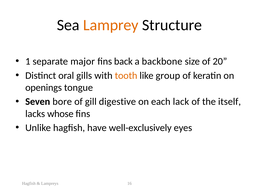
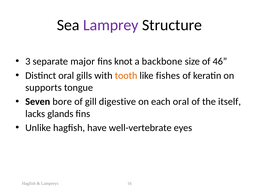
Lamprey colour: orange -> purple (111, 25)
1: 1 -> 3 (28, 61)
back: back -> knot (123, 61)
20: 20 -> 46 (220, 61)
group: group -> fishes (168, 76)
openings: openings -> supports (43, 88)
each lack: lack -> oral (181, 102)
whose: whose -> glands (60, 114)
well-exclusively: well-exclusively -> well-vertebrate (140, 128)
